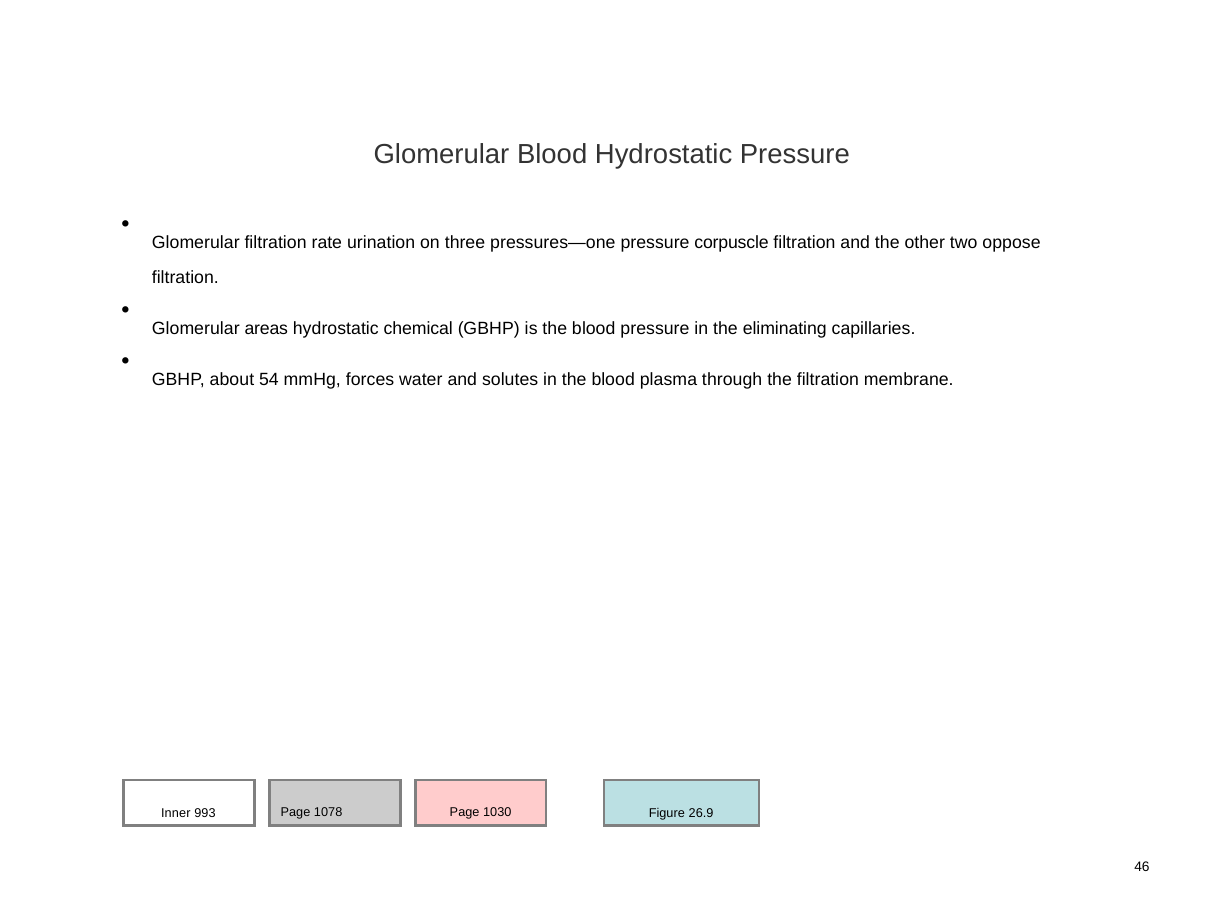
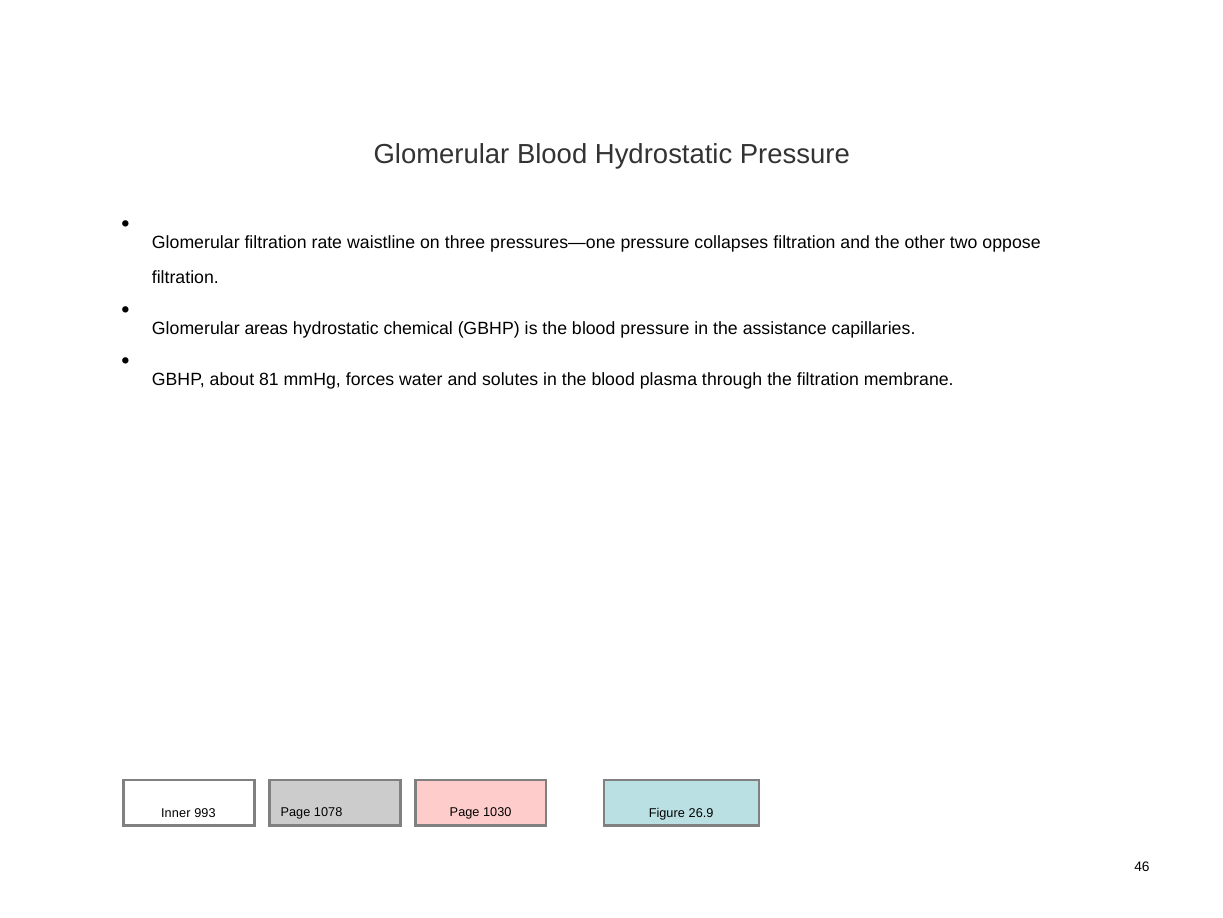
urination: urination -> waistline (381, 242)
corpuscle: corpuscle -> collapses (731, 242)
eliminating: eliminating -> assistance (785, 328)
54: 54 -> 81 (269, 379)
